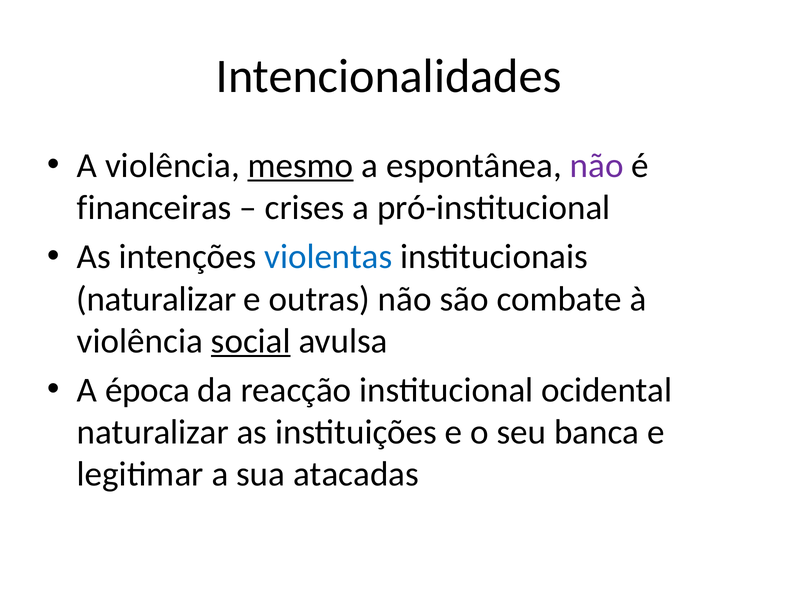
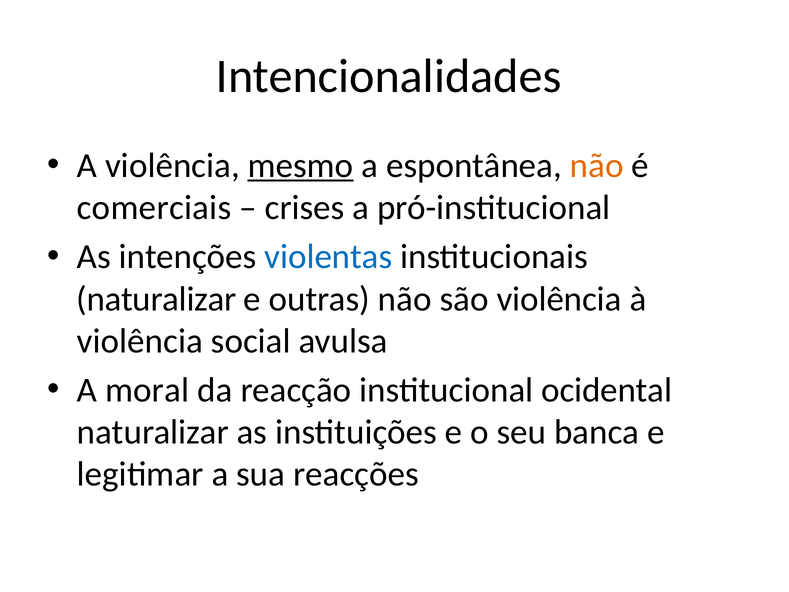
não colour: purple -> orange (597, 166)
financeiras: financeiras -> comerciais (154, 208)
são combate: combate -> violência (559, 299)
social underline: present -> none (251, 341)
época: época -> moral (147, 390)
atacadas: atacadas -> reacções (356, 474)
